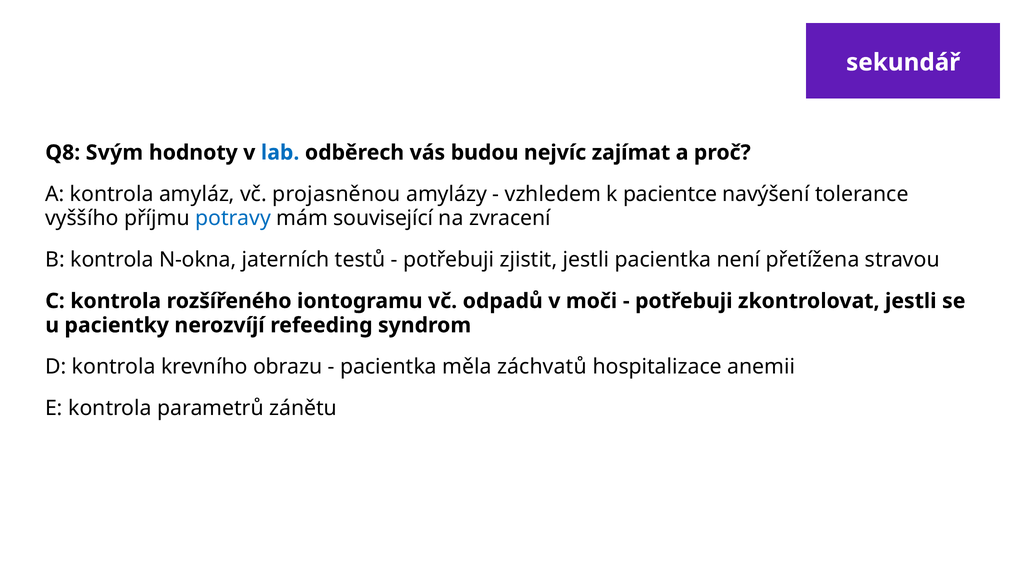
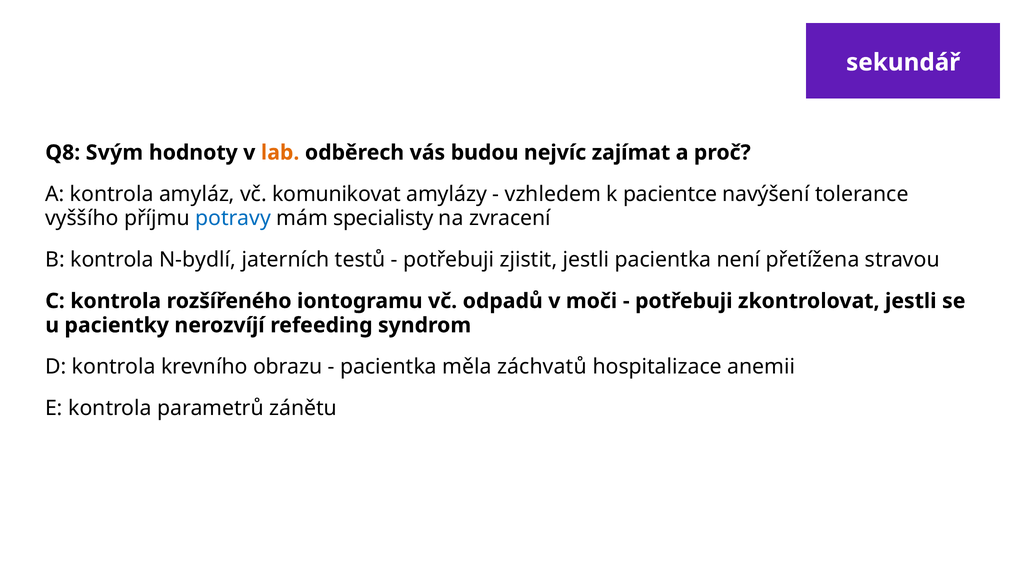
lab colour: blue -> orange (280, 153)
projasněnou: projasněnou -> komunikovat (337, 194)
související: související -> specialisty (383, 218)
N-okna: N-okna -> N-bydlí (198, 260)
